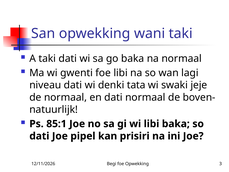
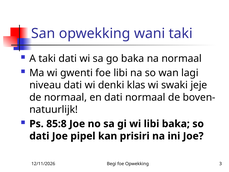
tata: tata -> klas (136, 85)
85:1: 85:1 -> 85:8 (56, 124)
